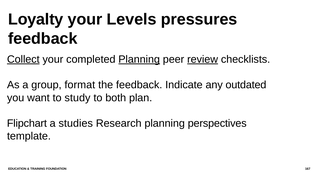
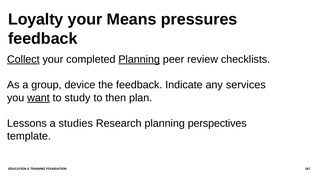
Levels: Levels -> Means (132, 19)
review underline: present -> none (203, 59)
format: format -> device (80, 85)
outdated: outdated -> services (246, 85)
want underline: none -> present (38, 98)
both: both -> then (116, 98)
Flipchart: Flipchart -> Lessons (27, 123)
